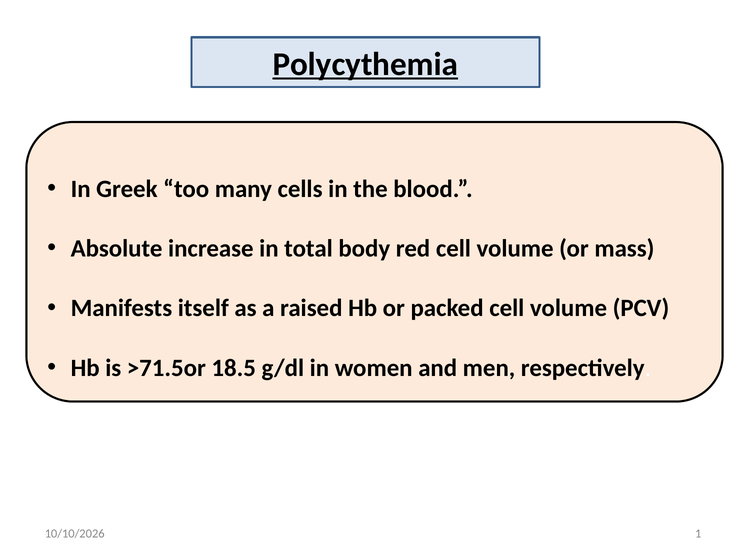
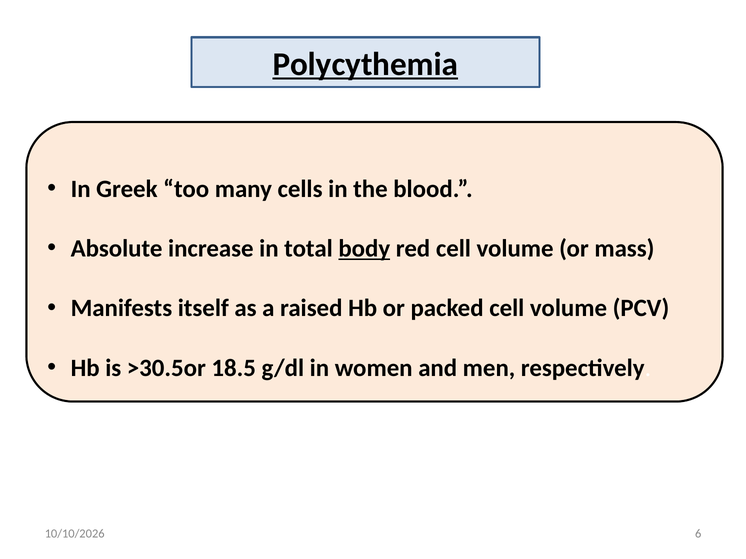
body underline: none -> present (364, 249)
>71.5or: >71.5or -> >30.5or (166, 368)
1: 1 -> 6 (698, 534)
